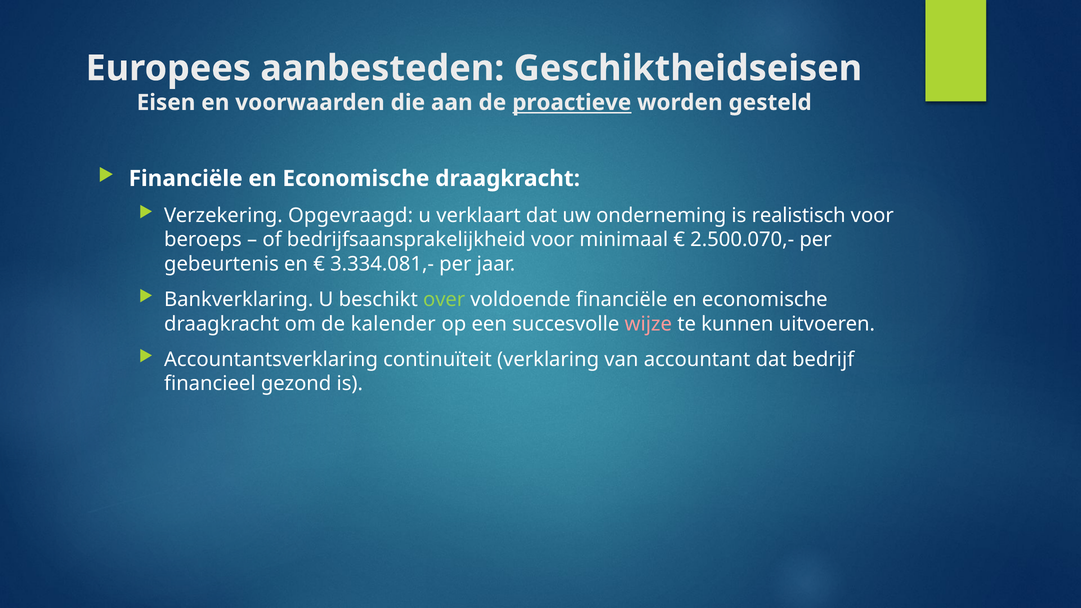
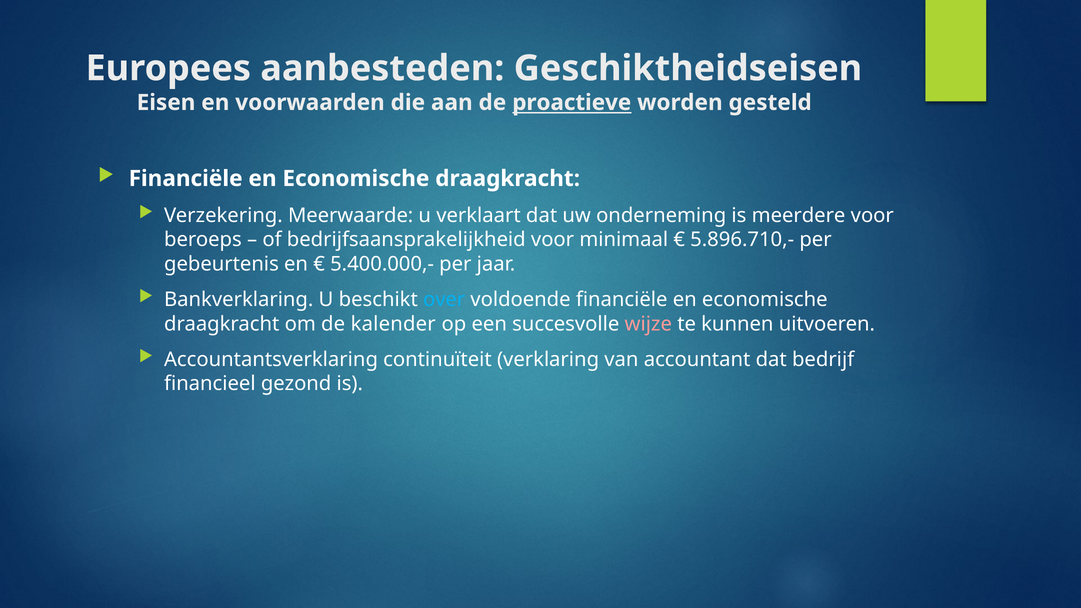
Opgevraagd: Opgevraagd -> Meerwaarde (351, 215)
realistisch: realistisch -> meerdere (799, 215)
2.500.070,-: 2.500.070,- -> 5.896.710,- (742, 240)
3.334.081,-: 3.334.081,- -> 5.400.000,- (382, 264)
over colour: light green -> light blue (444, 300)
